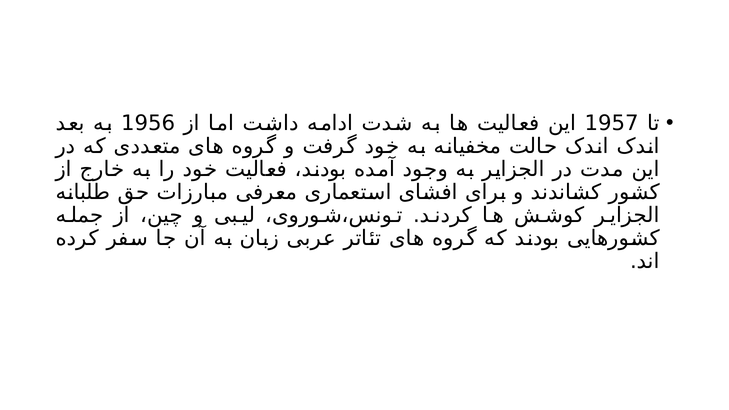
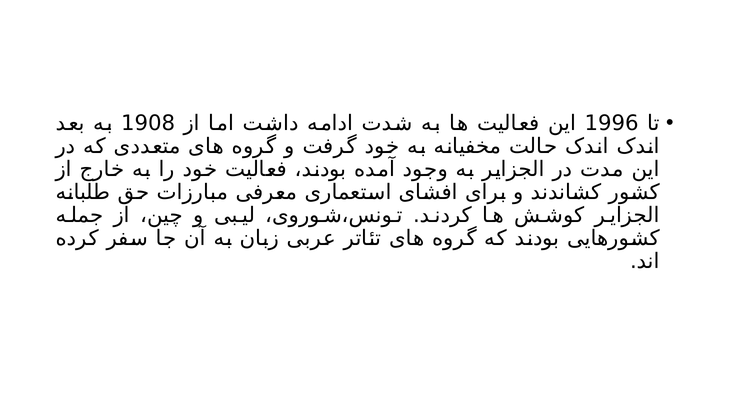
1956: 1956 -> 1908 (148, 123)
1957: 1957 -> 1996 (612, 123)
